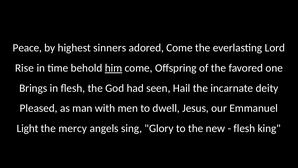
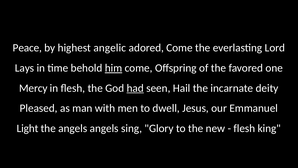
sinners: sinners -> angelic (110, 48)
Rise: Rise -> Lays (25, 68)
Brings: Brings -> Mercy (33, 88)
had underline: none -> present (135, 88)
the mercy: mercy -> angels (73, 128)
